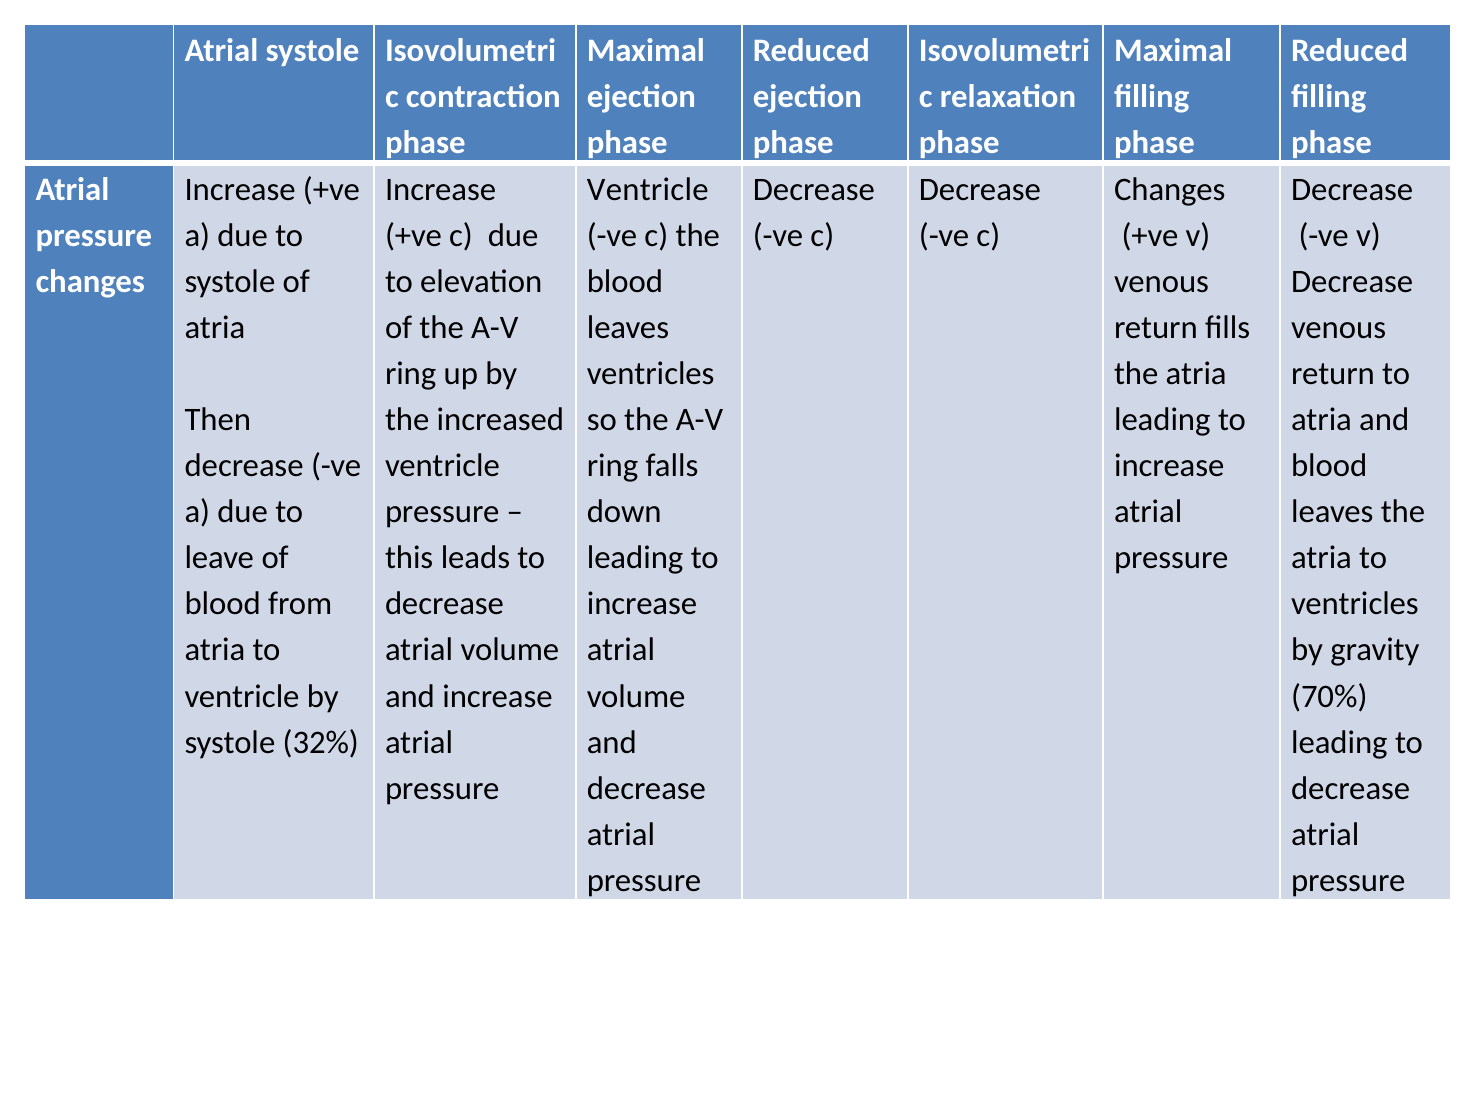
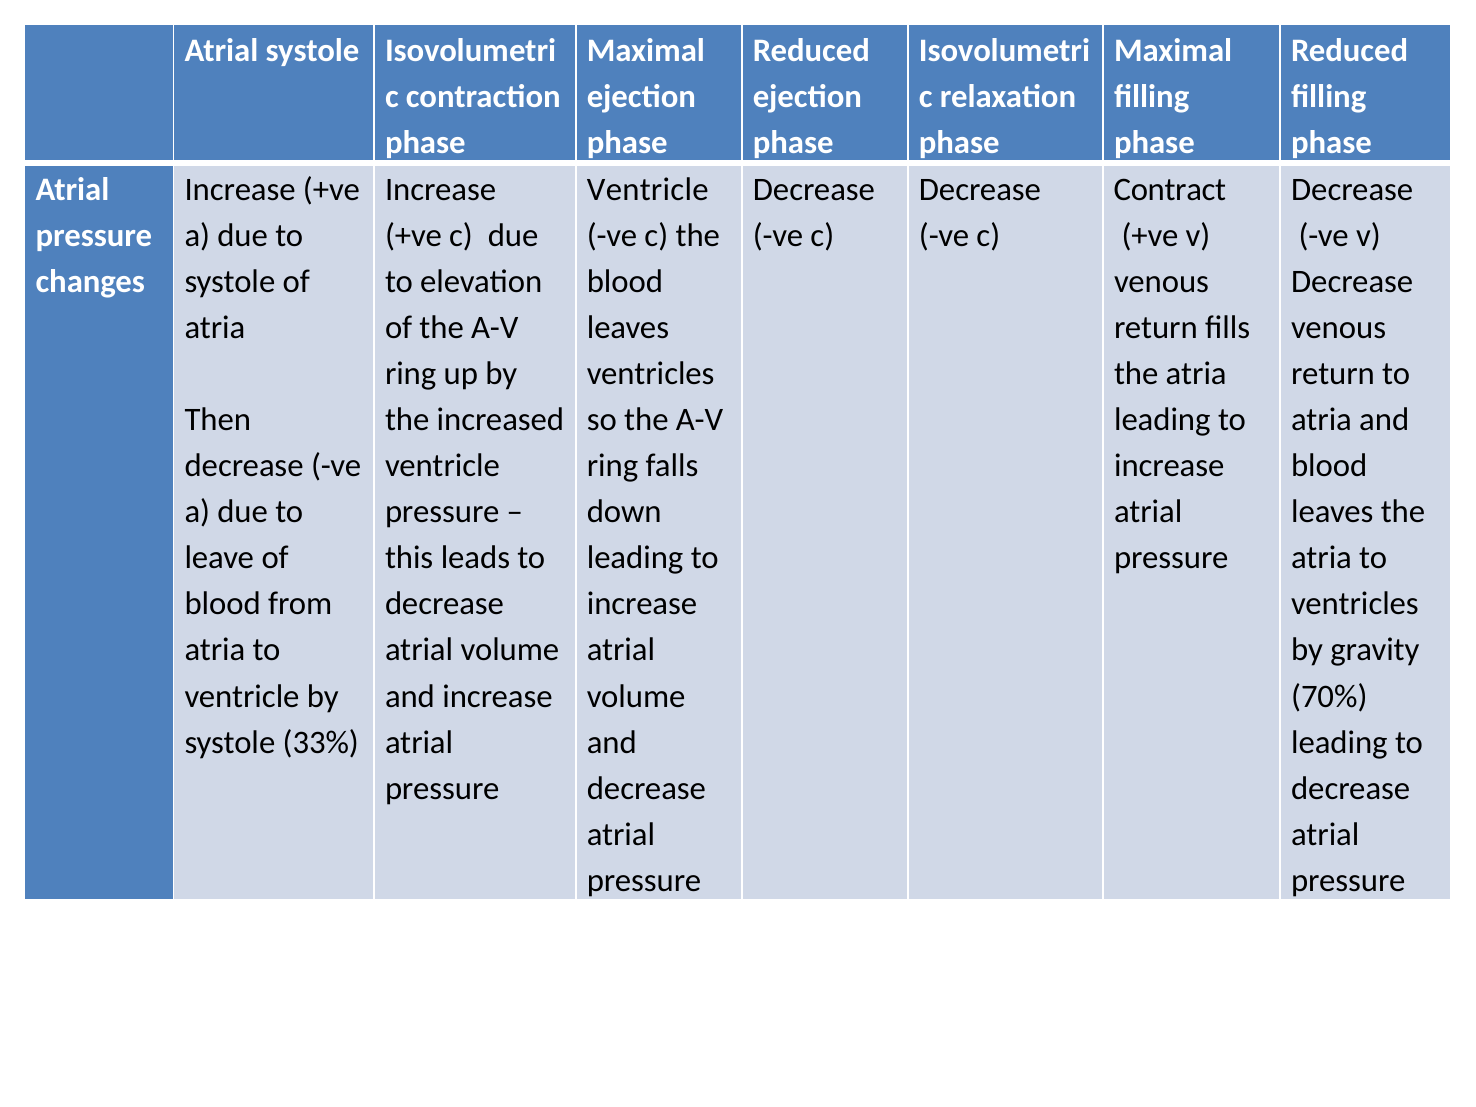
Changes: Changes -> Contract (1170, 189)
32%: 32% -> 33% (321, 742)
